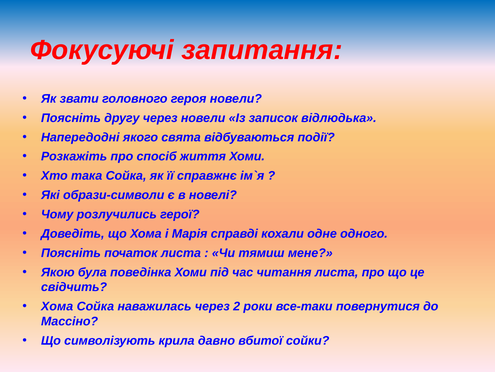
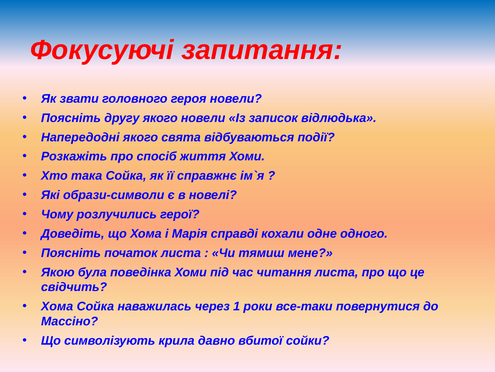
другу через: через -> якого (160, 118)
2: 2 -> 1 (237, 306)
